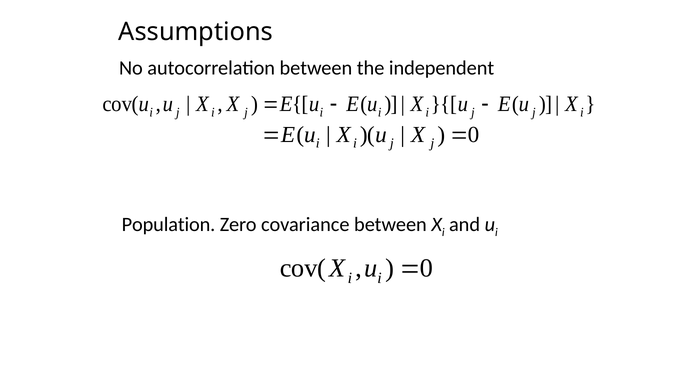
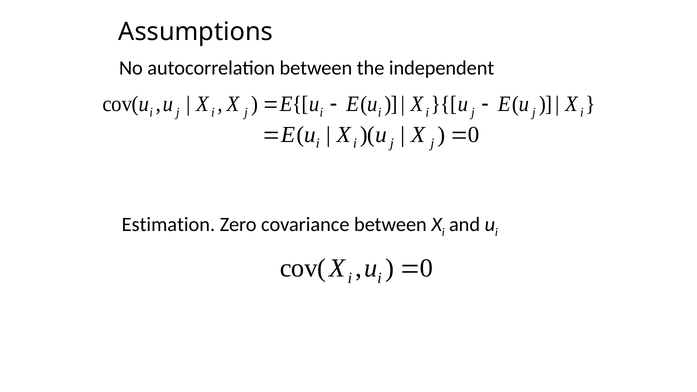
Population: Population -> Estimation (168, 225)
